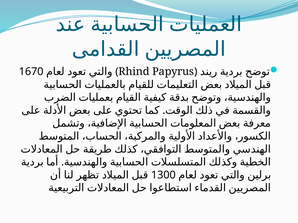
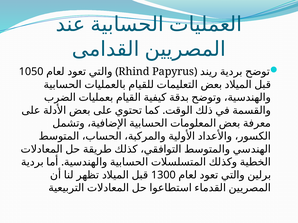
1670: 1670 -> 1050 (31, 72)
